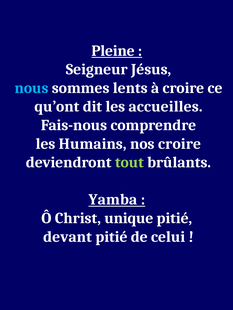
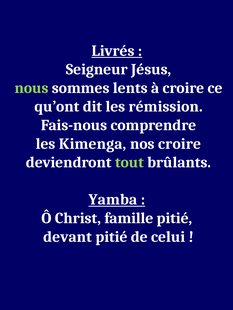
Pleine: Pleine -> Livrés (113, 51)
nous colour: light blue -> light green (31, 88)
accueilles: accueilles -> rémission (166, 107)
Humains: Humains -> Kimenga (93, 144)
unique: unique -> famille (129, 219)
